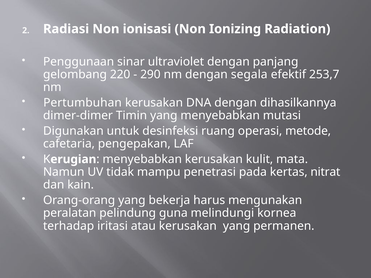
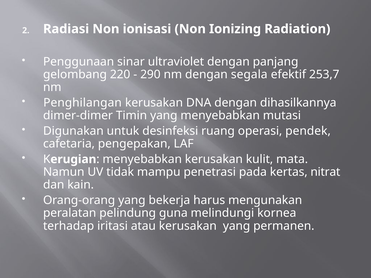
Pertumbuhan: Pertumbuhan -> Penghilangan (83, 103)
metode: metode -> pendek (308, 131)
